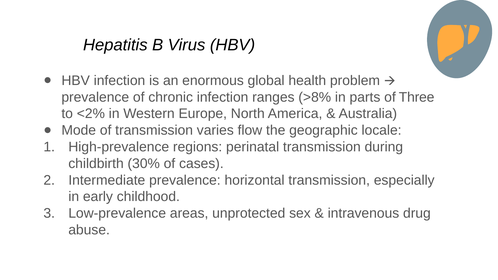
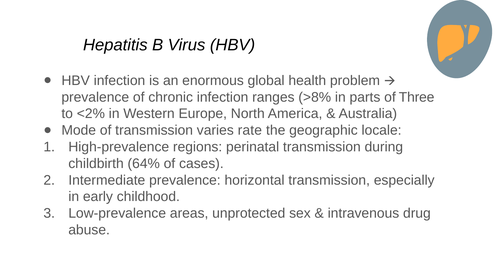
flow: flow -> rate (250, 130)
30%: 30% -> 64% (144, 164)
